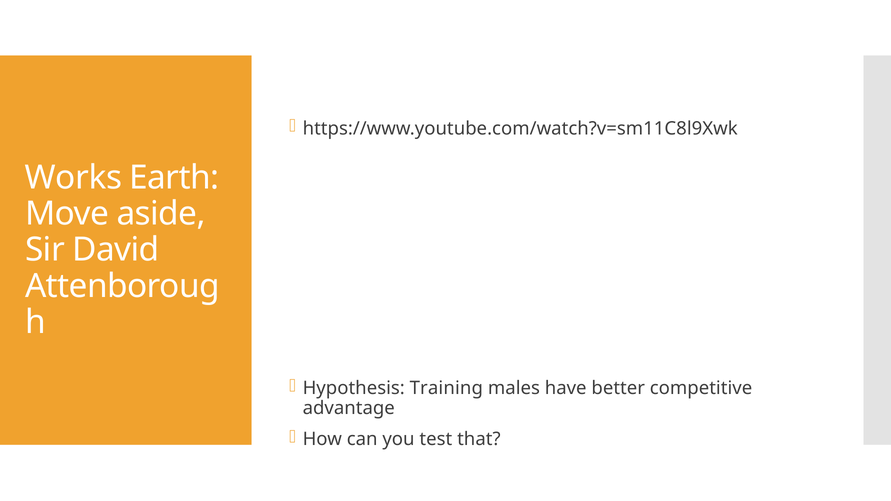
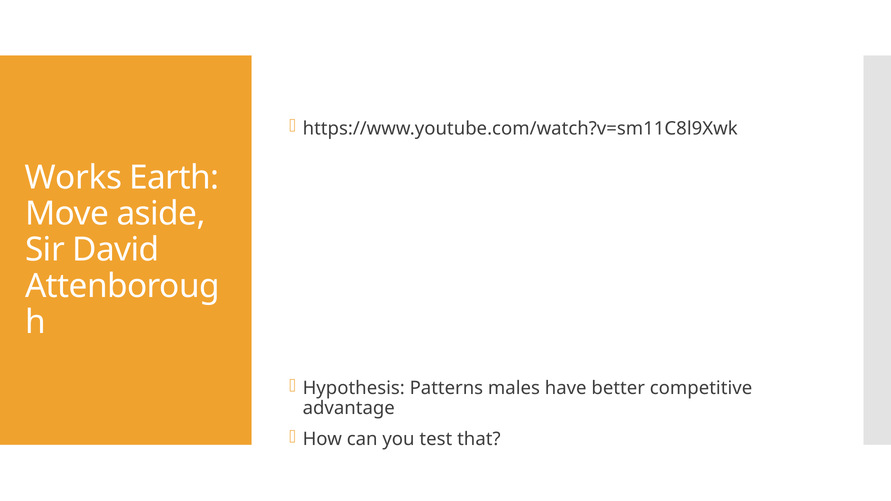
Training: Training -> Patterns (446, 388)
